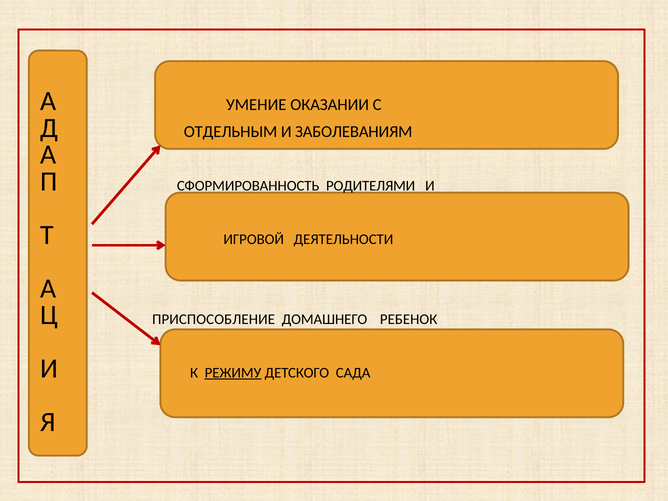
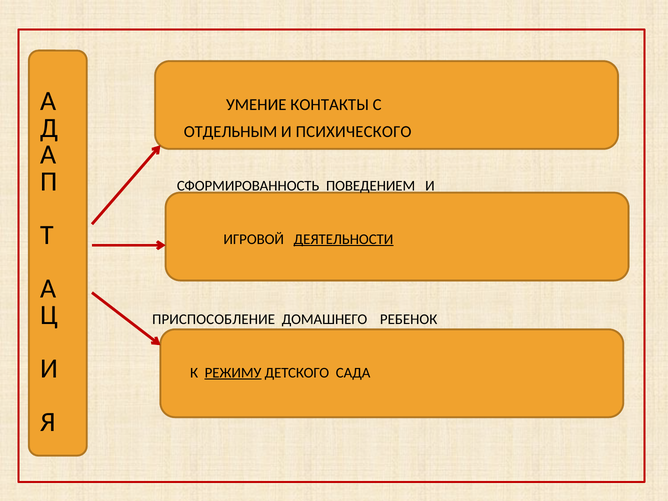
ОКАЗАНИИ: ОКАЗАНИИ -> КОНТАКТЫ (330, 105)
ЗАБОЛЕВАНИЯМ: ЗАБОЛЕВАНИЯМ -> ПСИХИЧЕСКОГО (354, 132)
РОДИТЕЛЯМИ: РОДИТЕЛЯМИ -> ПОВЕДЕНИЕМ (371, 186)
ДЕЯТЕЛЬНОСТИ underline: none -> present (343, 239)
